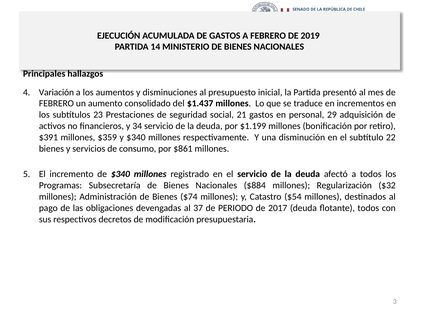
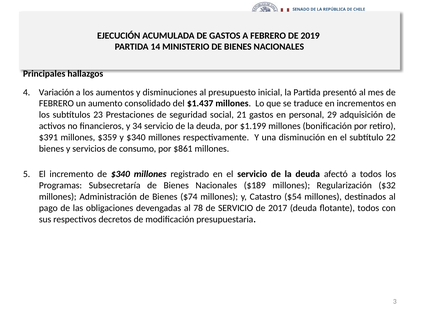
$884: $884 -> $189 (255, 185)
37: 37 -> 78 (198, 208)
de PERIODO: PERIODO -> SERVICIO (236, 208)
